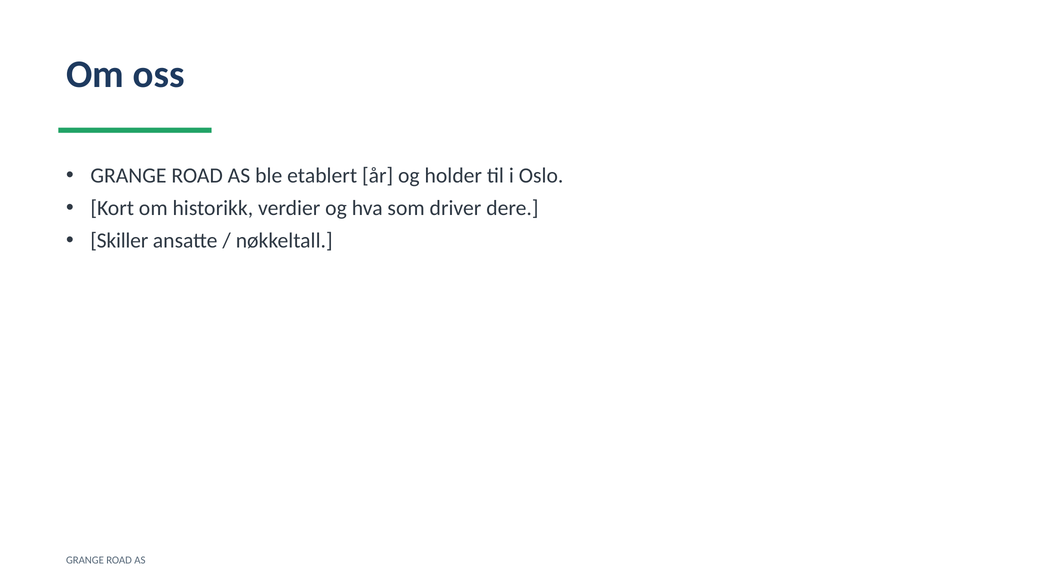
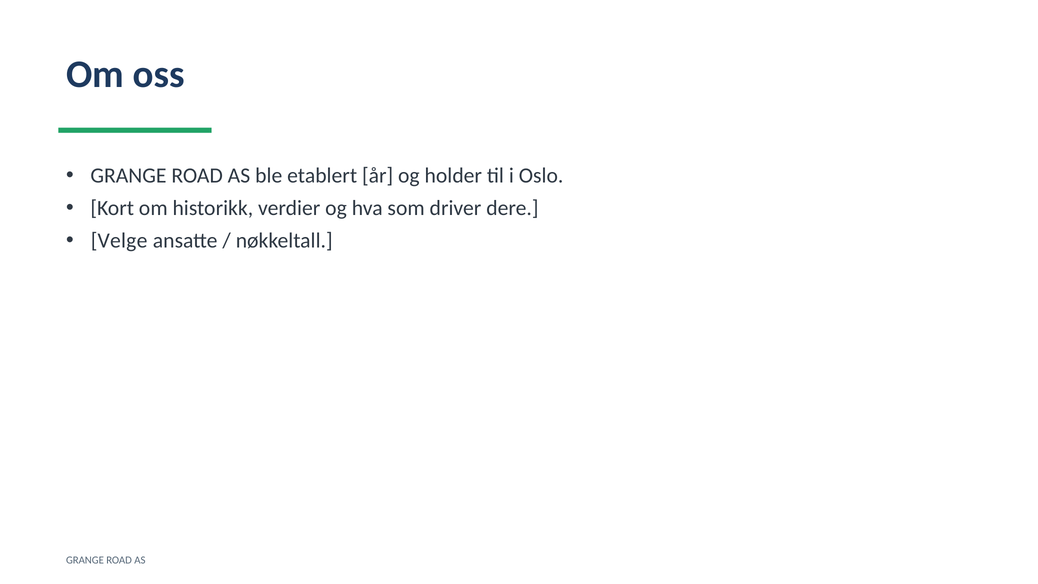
Skiller: Skiller -> Velge (119, 241)
